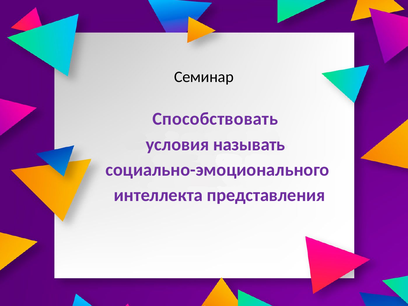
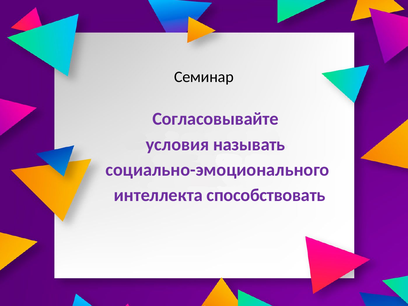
Способствовать: Способствовать -> Согласовывайте (215, 119)
представления: представления -> способствовать (266, 195)
